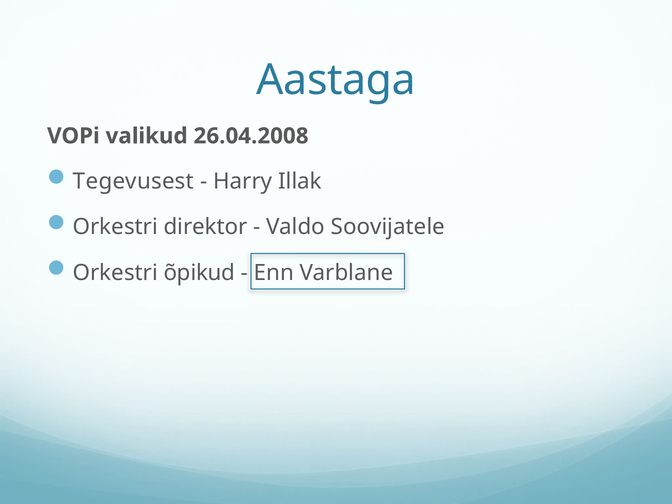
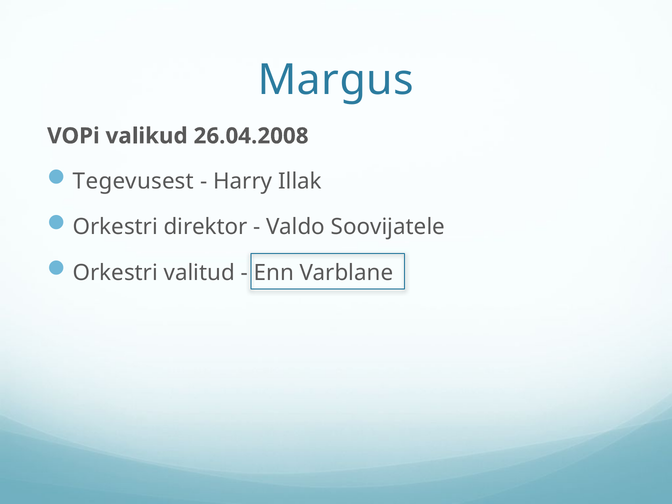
Aastaga: Aastaga -> Margus (336, 80)
õpikud: õpikud -> valitud (199, 273)
